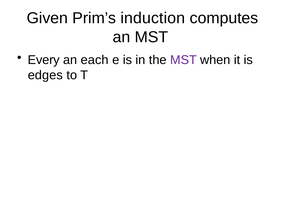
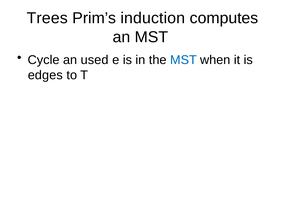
Given: Given -> Trees (47, 18)
Every: Every -> Cycle (44, 60)
each: each -> used (95, 60)
MST colour: purple -> blue (183, 60)
